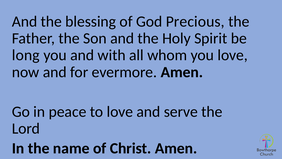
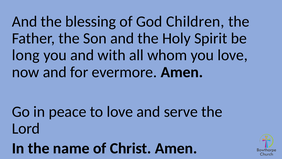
Precious: Precious -> Children (195, 21)
